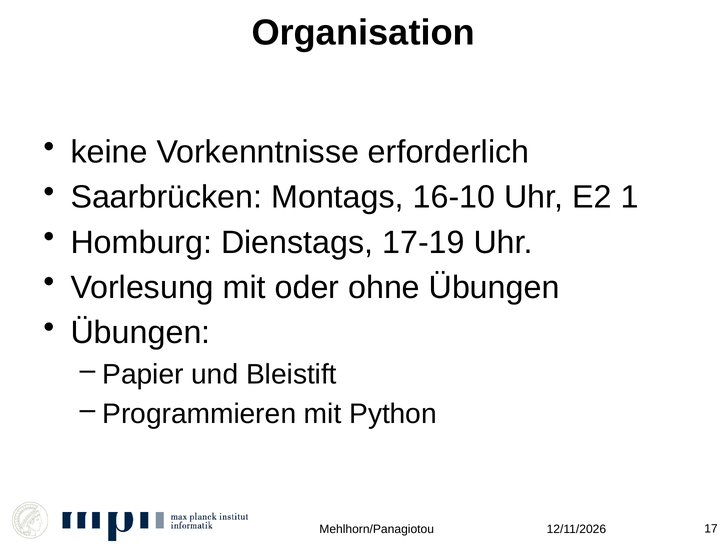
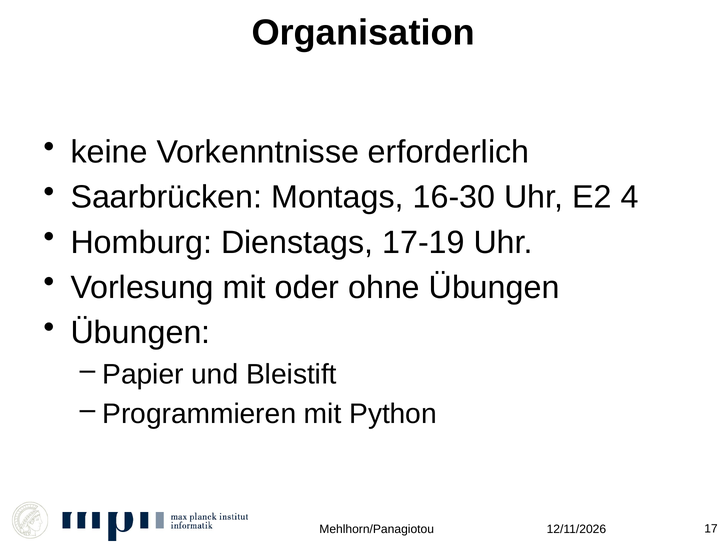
16-10: 16-10 -> 16-30 (454, 197)
1: 1 -> 4 (630, 197)
